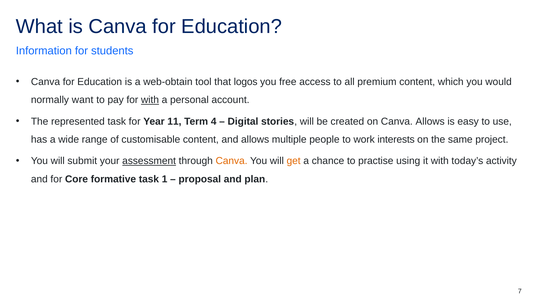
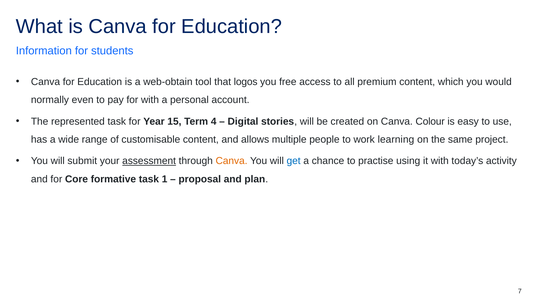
want: want -> even (83, 100)
with underline: present -> none (150, 100)
11: 11 -> 15 (174, 121)
Canva Allows: Allows -> Colour (430, 121)
interests: interests -> learning (396, 140)
get colour: orange -> blue (294, 161)
